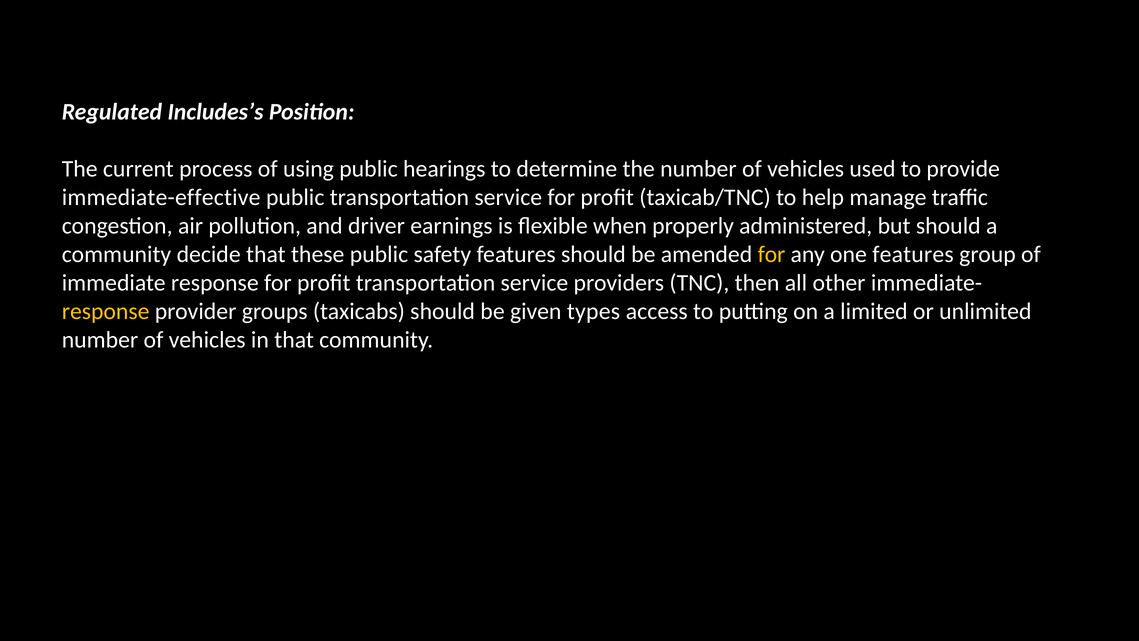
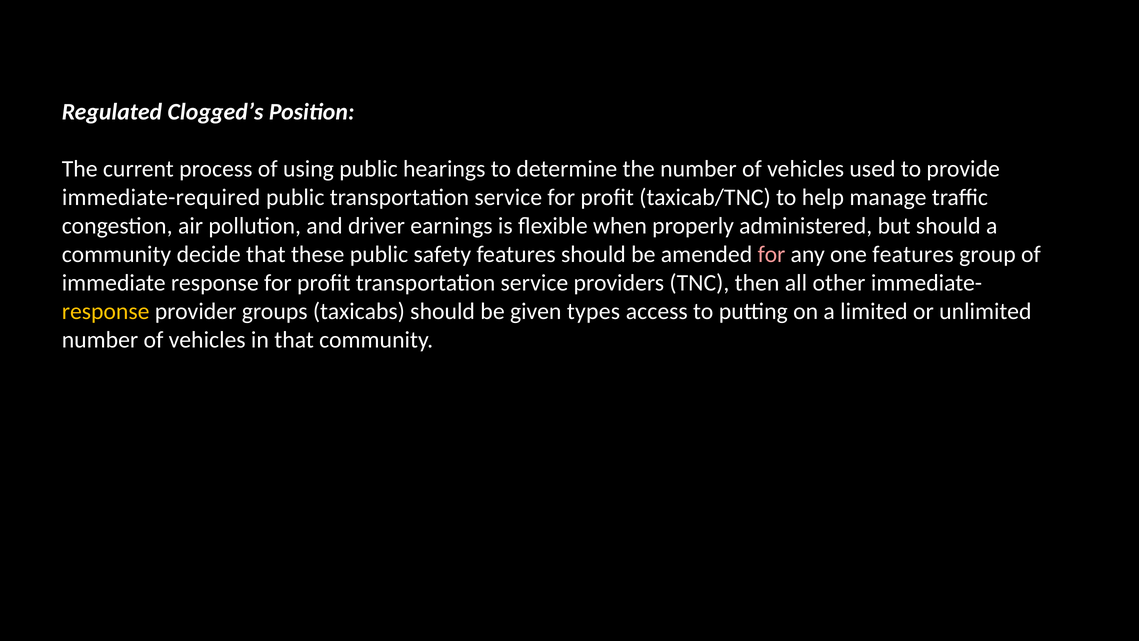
Includes’s: Includes’s -> Clogged’s (215, 112)
immediate-effective: immediate-effective -> immediate-required (161, 197)
for colour: yellow -> pink (772, 254)
